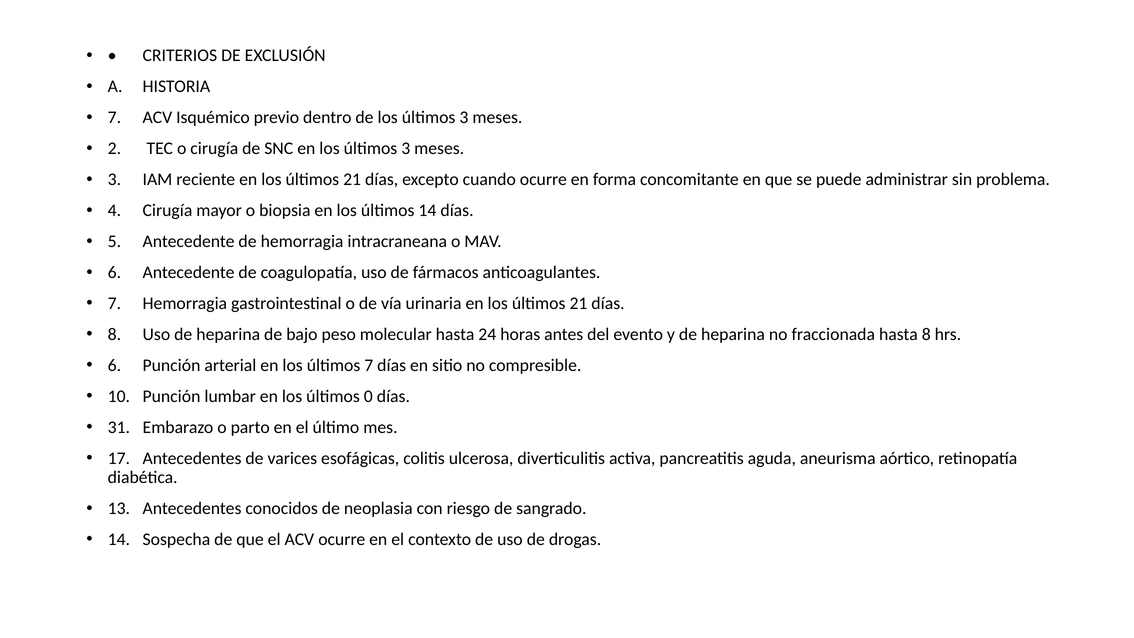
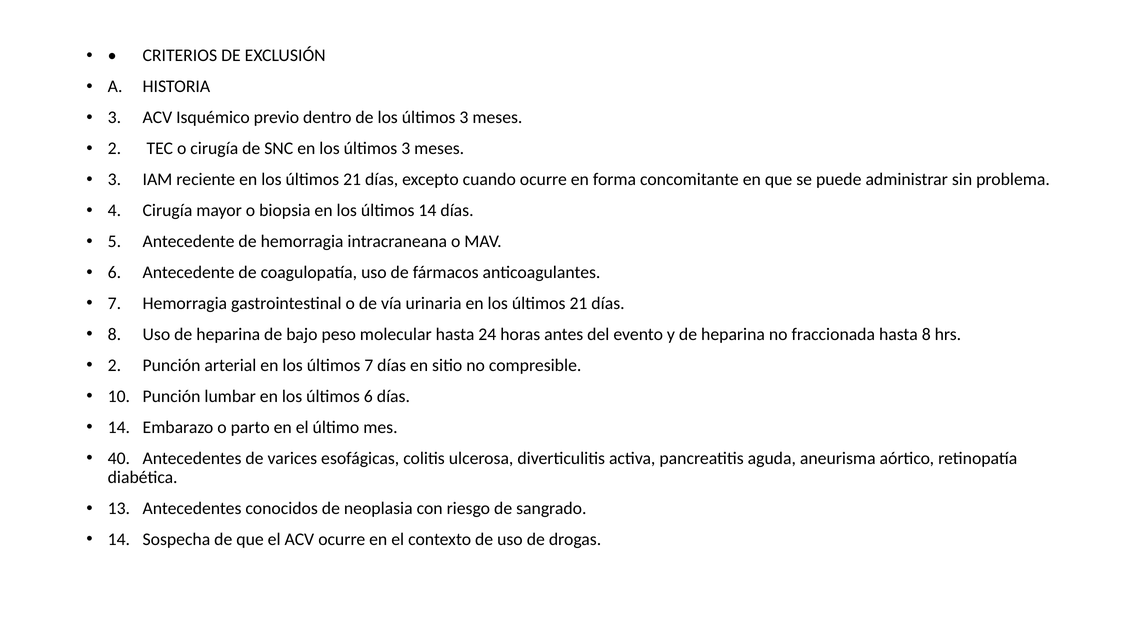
7: 7 -> 3 (114, 118)
6: 6 -> 2 (114, 365)
últimos 0: 0 -> 6 (368, 396)
31: 31 -> 14 (119, 427)
17: 17 -> 40 (119, 458)
